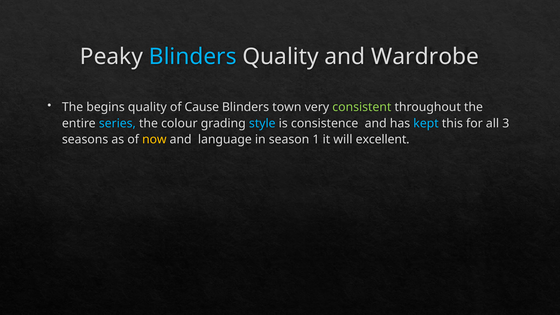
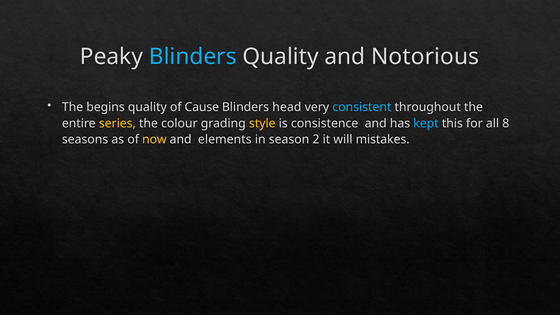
Wardrobe: Wardrobe -> Notorious (425, 57)
town: town -> head (287, 107)
consistent colour: light green -> light blue (362, 107)
series colour: light blue -> yellow (117, 123)
style colour: light blue -> yellow (262, 123)
3: 3 -> 8 (506, 123)
language: language -> elements (225, 139)
1: 1 -> 2 (316, 139)
excellent: excellent -> mistakes (383, 139)
